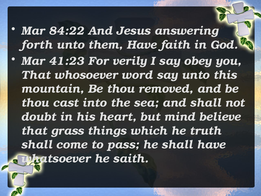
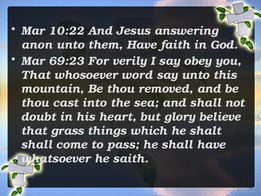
84:22: 84:22 -> 10:22 (66, 31)
forth: forth -> anon (37, 45)
41:23: 41:23 -> 69:23 (66, 61)
mind: mind -> glory (180, 117)
truth: truth -> shalt (205, 131)
